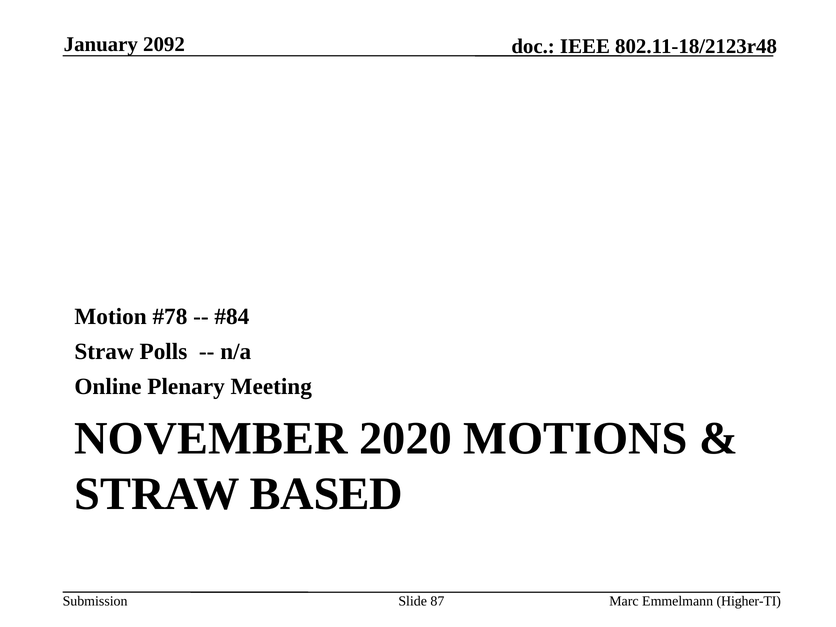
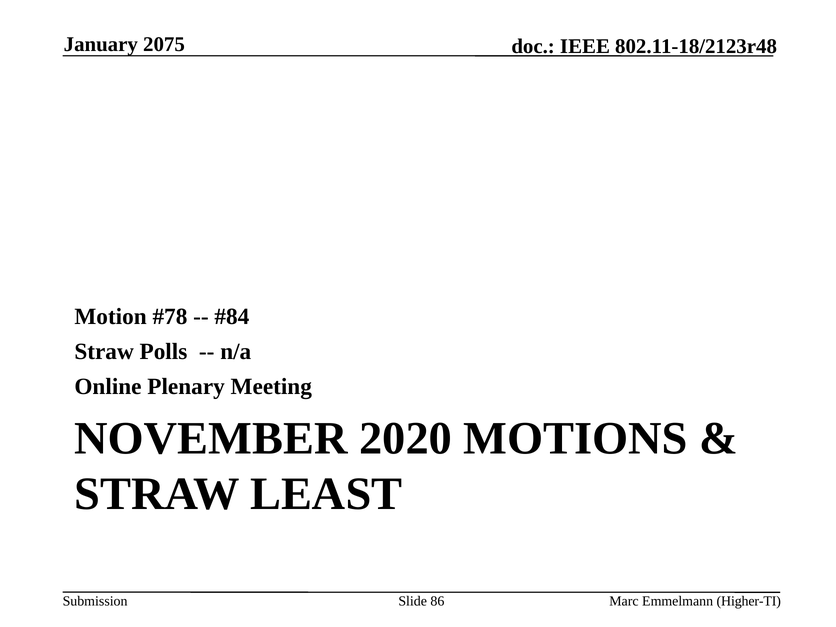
2092: 2092 -> 2075 (164, 44)
BASED: BASED -> LEAST (326, 494)
87: 87 -> 86 (437, 601)
